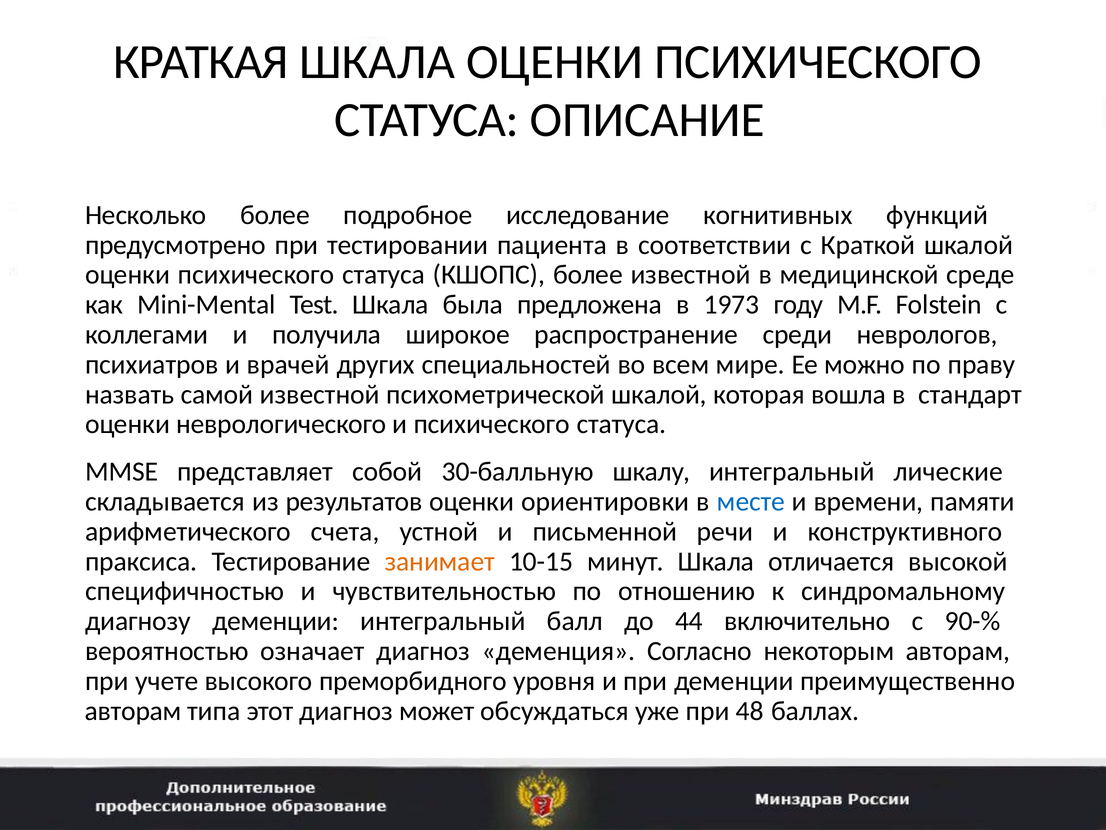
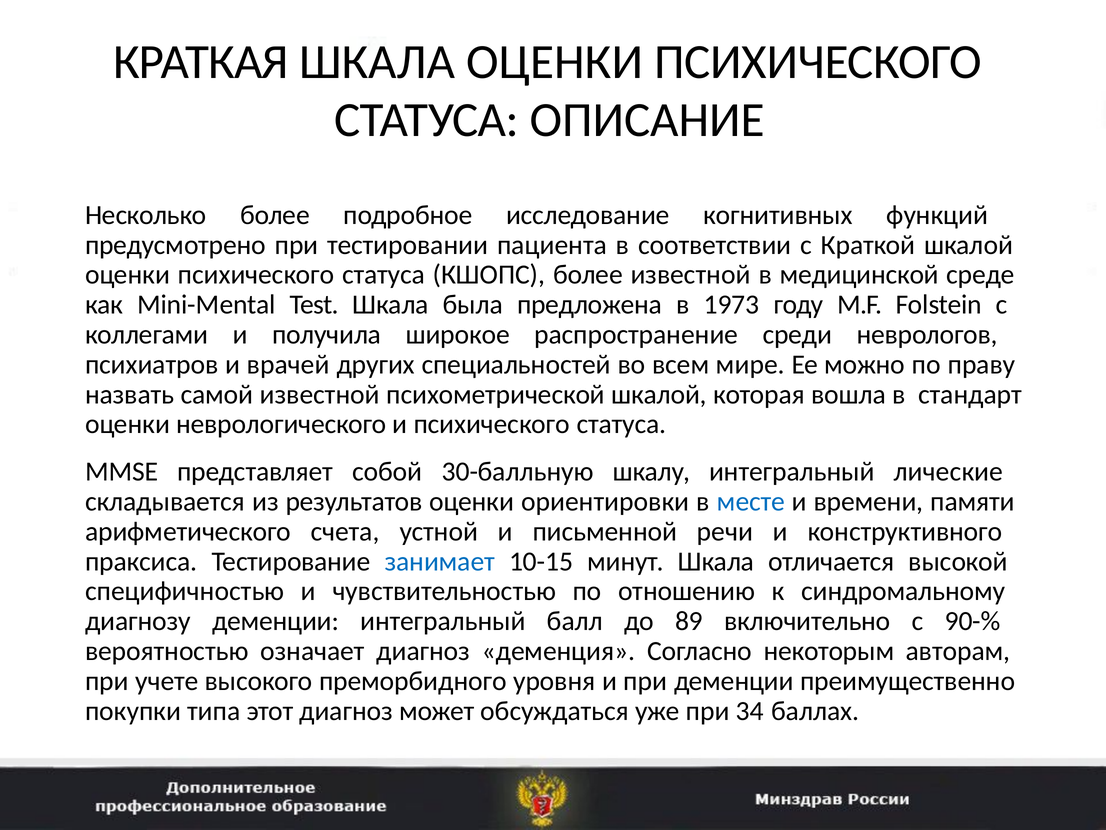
занимает colour: orange -> blue (440, 561)
44: 44 -> 89 (689, 621)
авторам: авторам -> покупки (133, 710)
48: 48 -> 34 (750, 710)
